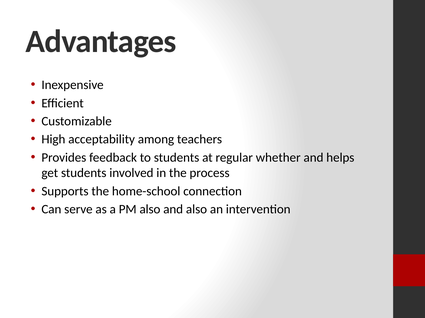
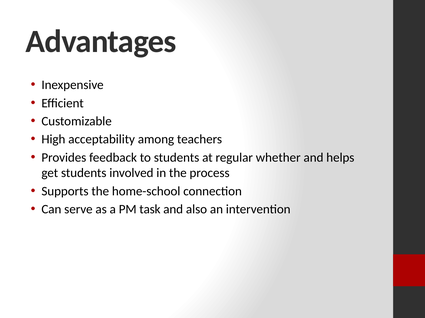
PM also: also -> task (150, 210)
